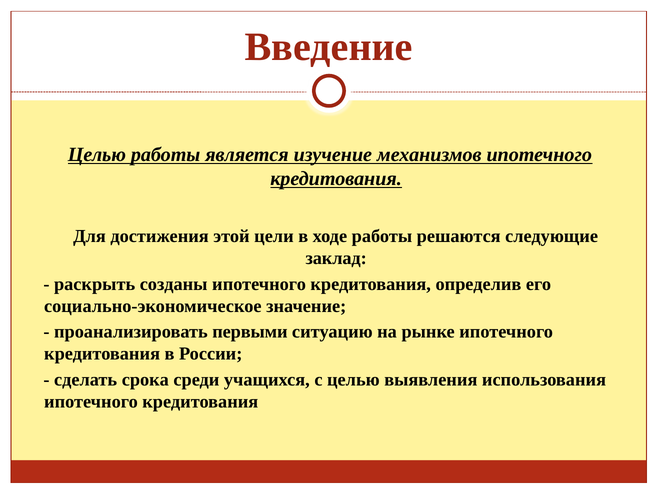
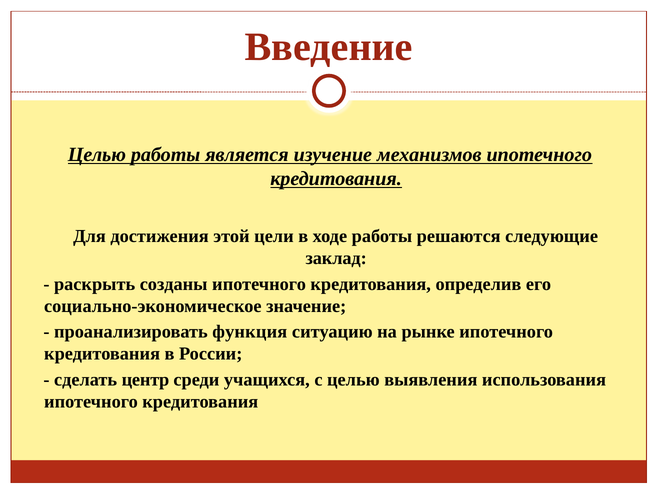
первыми: первыми -> функция (250, 332)
срока: срока -> центр (145, 379)
